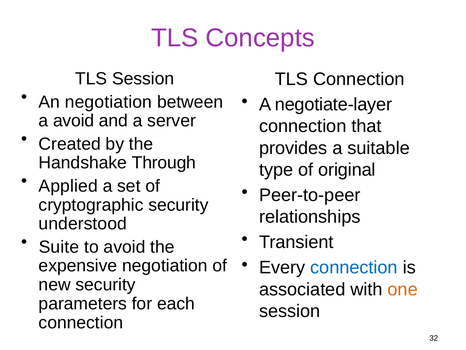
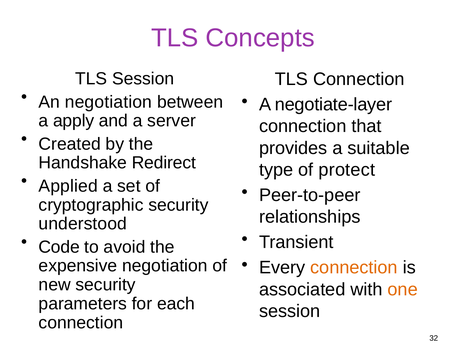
a avoid: avoid -> apply (74, 121)
Through: Through -> Redirect (164, 163)
original: original -> protect (347, 170)
Suite: Suite -> Code (59, 247)
connection colour: blue -> orange (354, 267)
